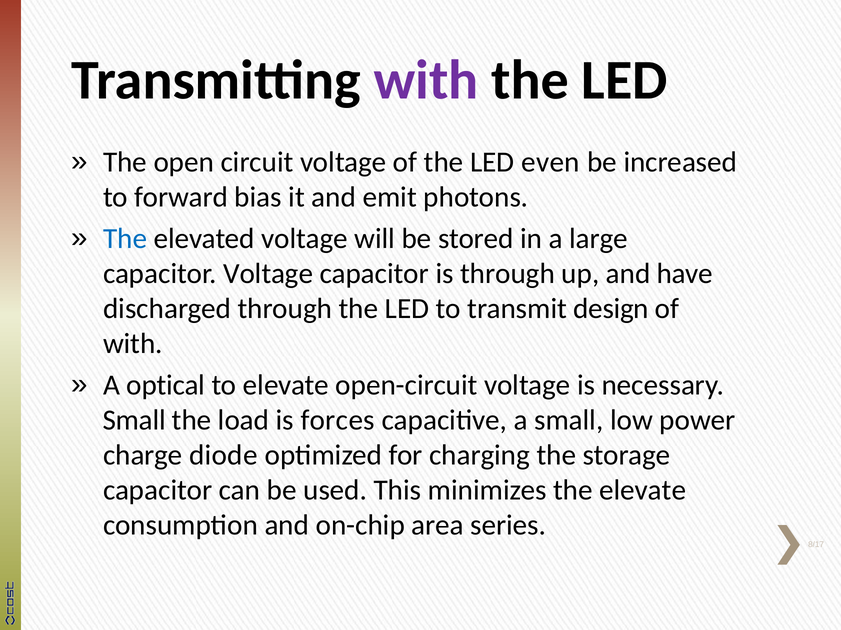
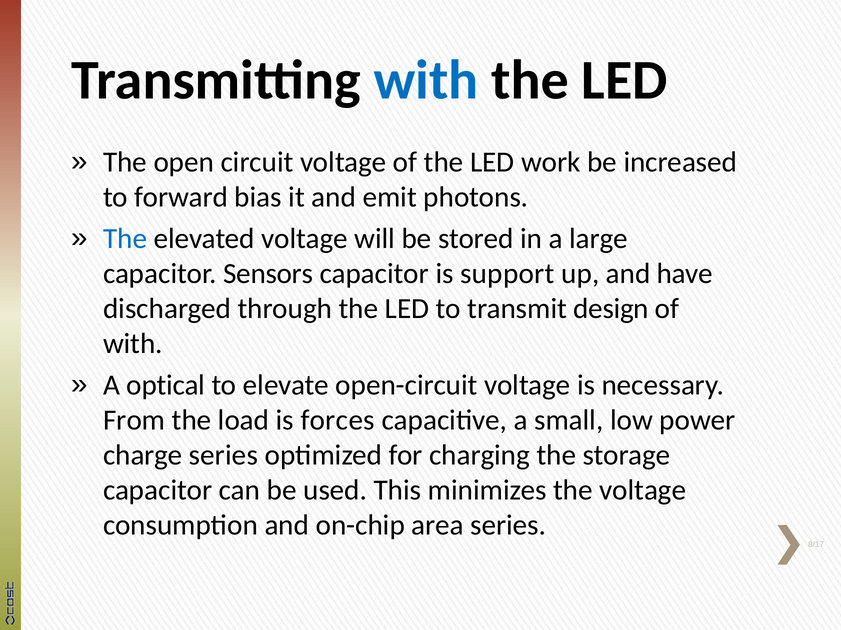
with colour: purple -> blue (426, 80)
even: even -> work (551, 163)
capacitor Voltage: Voltage -> Sensors (268, 274)
is through: through -> support (507, 274)
Small: Small -> From (134, 421)
charge diode: diode -> series (223, 456)
the elevate: elevate -> voltage (643, 491)
